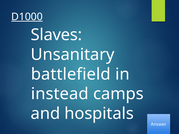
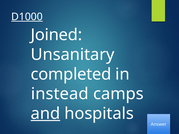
Slaves: Slaves -> Joined (56, 35)
battlefield: battlefield -> completed (71, 74)
and underline: none -> present (45, 114)
